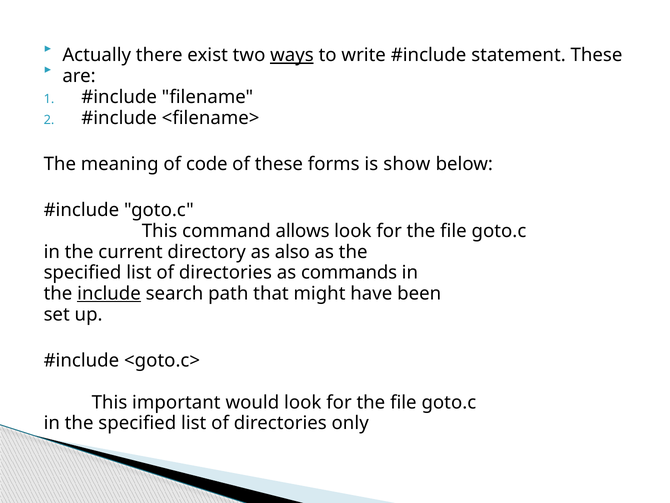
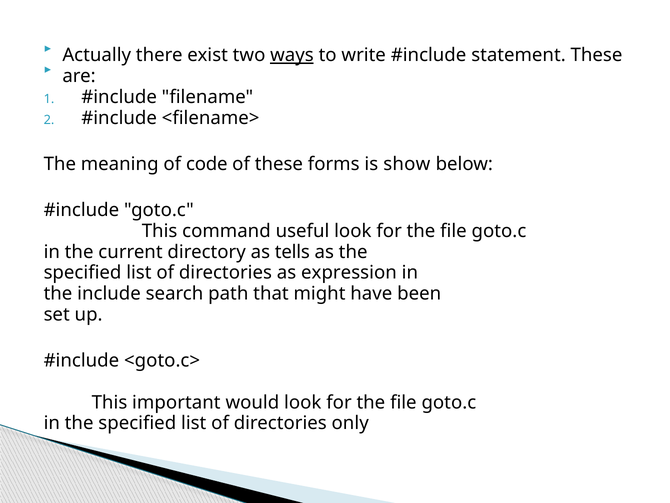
allows: allows -> useful (302, 231)
also: also -> tells (292, 252)
commands: commands -> expression (349, 273)
include underline: present -> none (109, 293)
